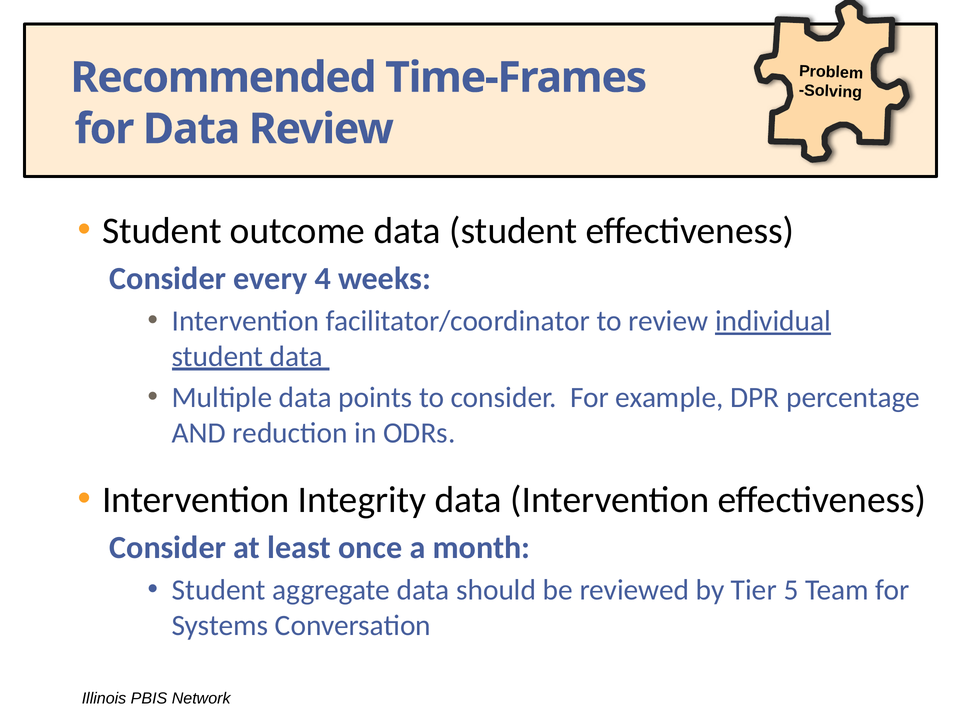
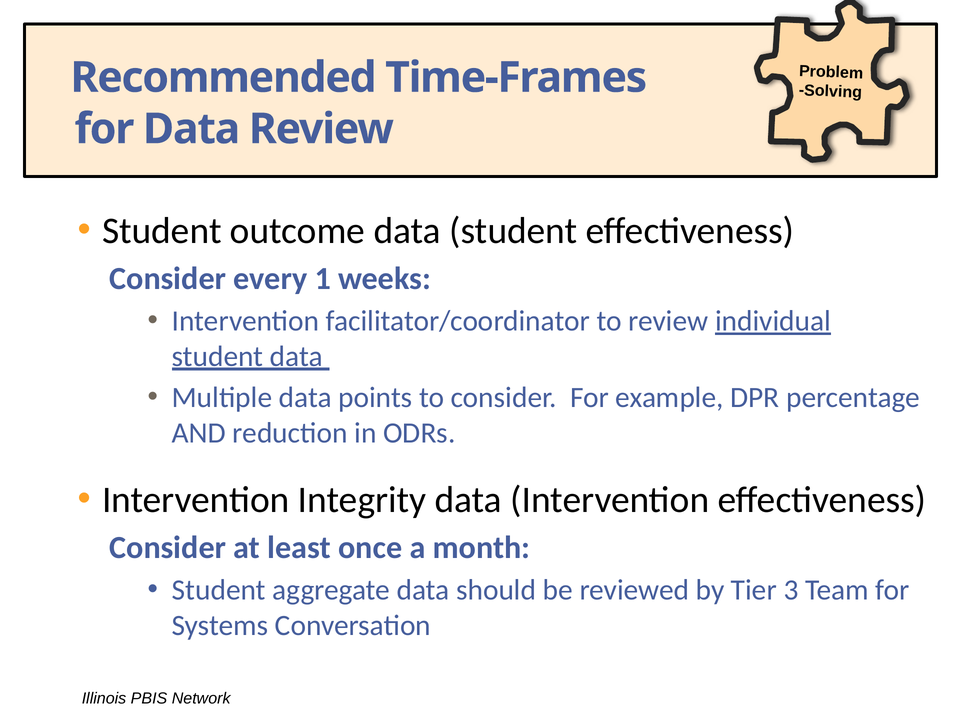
4: 4 -> 1 (323, 279)
5: 5 -> 3 (791, 590)
